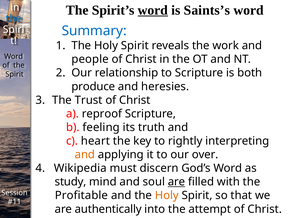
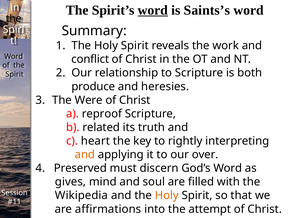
the colour: blue -> black (14, 19)
Summary colour: blue -> black (94, 31)
people: people -> conflict (90, 59)
Trust: Trust -> Were (89, 100)
feeling: feeling -> related (101, 127)
Wikipedia: Wikipedia -> Preserved (80, 168)
study: study -> gives (70, 181)
are underline: present -> none (177, 181)
Profitable: Profitable -> Wikipedia (81, 195)
authentically: authentically -> affirmations (108, 209)
